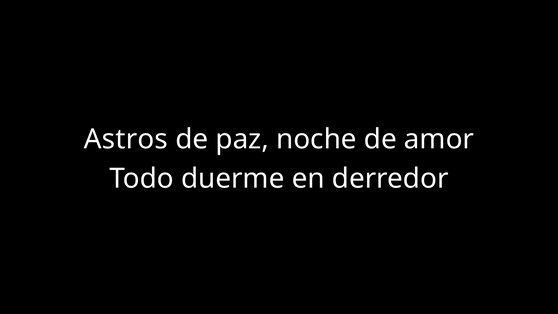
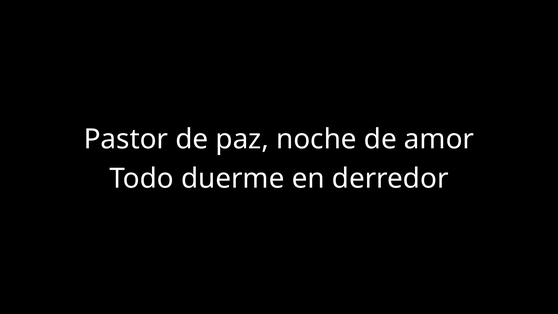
Astros: Astros -> Pastor (126, 139)
